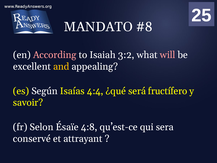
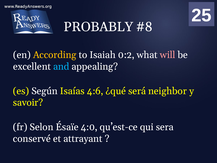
MANDATO: MANDATO -> PROBABLY (98, 27)
According colour: pink -> yellow (55, 55)
3:2: 3:2 -> 0:2 (126, 55)
and colour: yellow -> light blue (61, 66)
4:4: 4:4 -> 4:6 (95, 91)
fructífero: fructífero -> neighbor (168, 91)
4:8: 4:8 -> 4:0 (89, 127)
